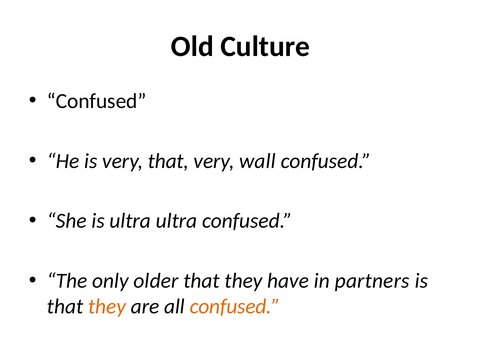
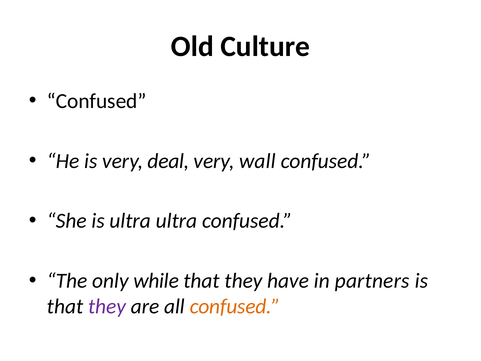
very that: that -> deal (168, 161)
older: older -> while (156, 281)
they colour: orange -> purple (107, 306)
